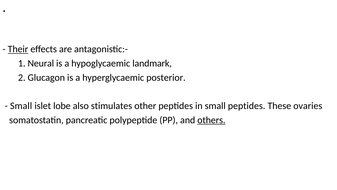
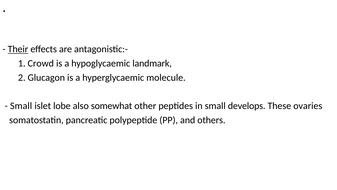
Neural: Neural -> Crowd (41, 63)
posterior: posterior -> molecule (166, 77)
stimulates: stimulates -> somewhat (112, 106)
small peptides: peptides -> develops (247, 106)
others underline: present -> none (211, 120)
